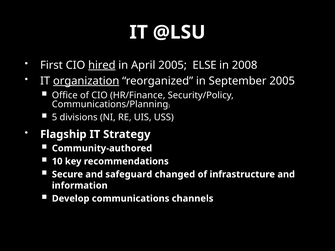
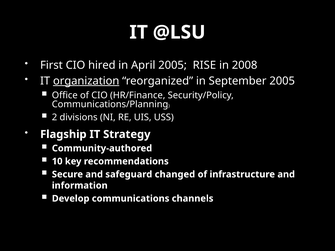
hired underline: present -> none (102, 65)
ELSE: ELSE -> RISE (204, 65)
5: 5 -> 2 (55, 118)
